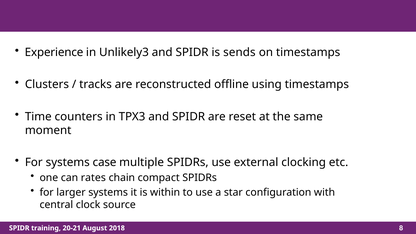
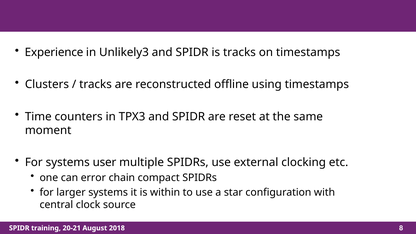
is sends: sends -> tracks (239, 52)
case: case -> user (105, 163)
rates: rates -> error (93, 178)
